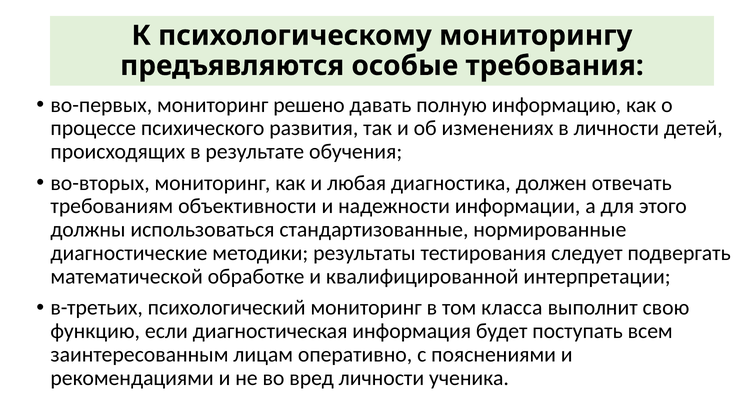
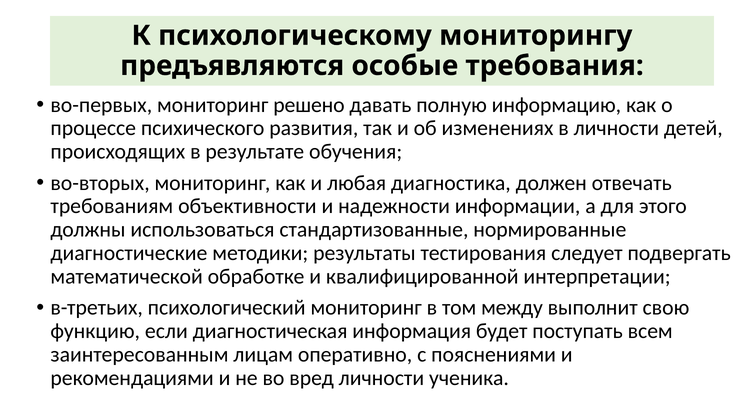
класса: класса -> между (512, 308)
